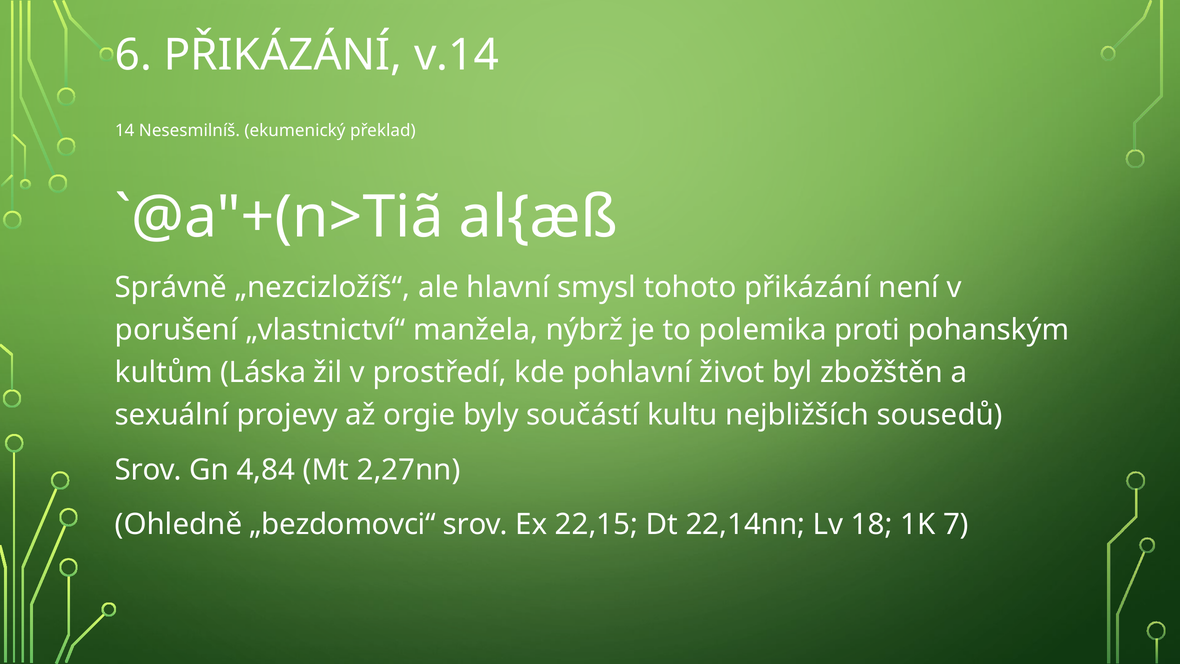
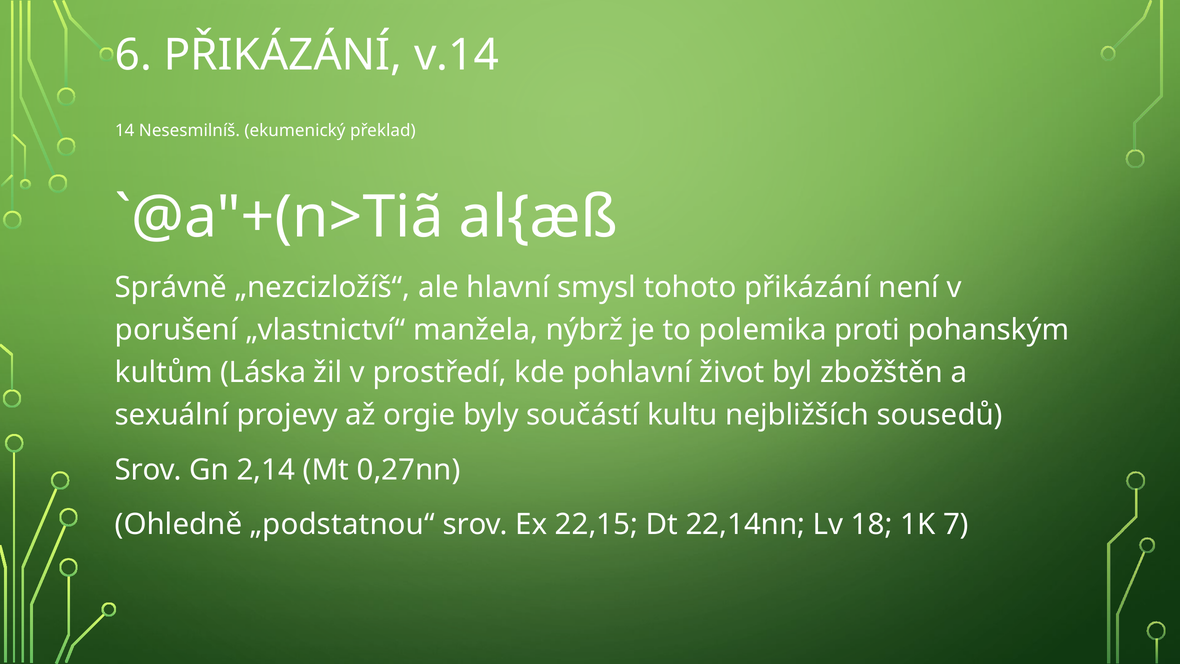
4,84: 4,84 -> 2,14 (266, 470)
2,27nn: 2,27nn -> 0,27nn (409, 470)
„bezdomovci“: „bezdomovci“ -> „podstatnou“ (342, 524)
